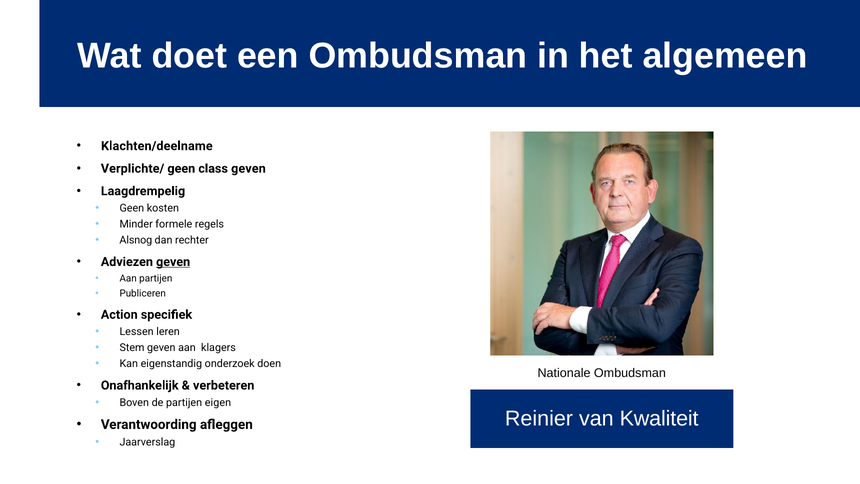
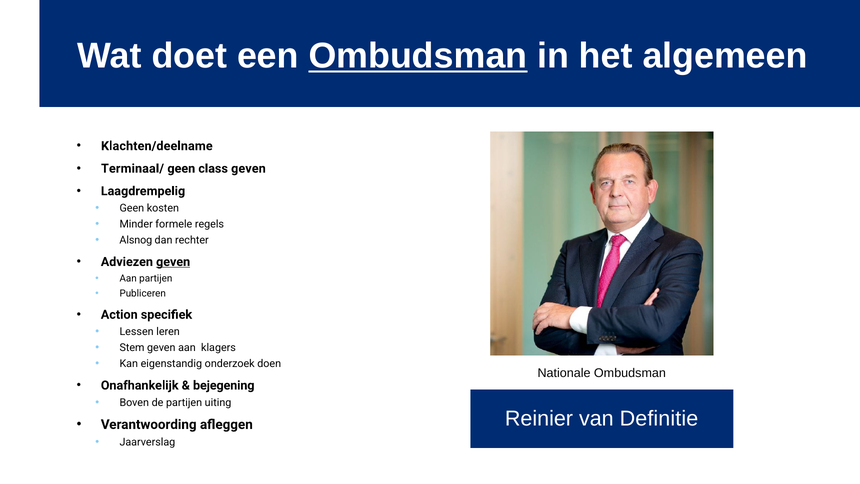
Ombudsman underline: none -> present (418, 56)
Verplichte/: Verplichte/ -> Terminaal/ (133, 168)
verbeteren: verbeteren -> bejegening (224, 385)
eigen: eigen -> uiting (218, 402)
Kwaliteit: Kwaliteit -> Definitie (659, 418)
